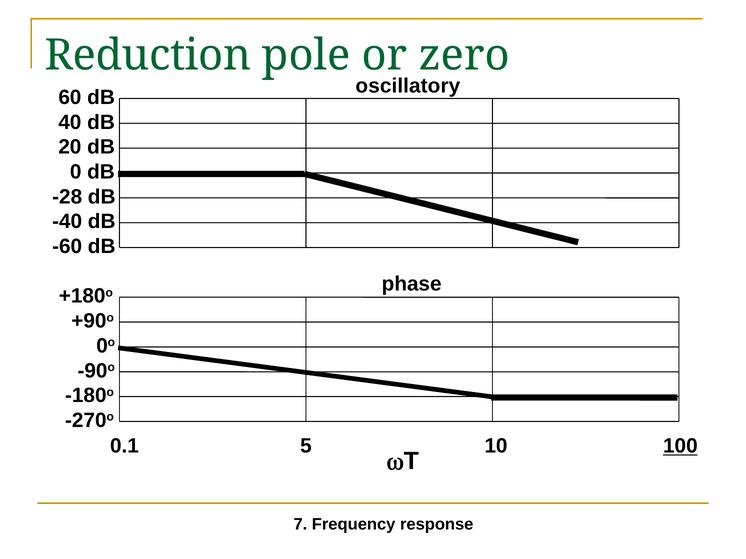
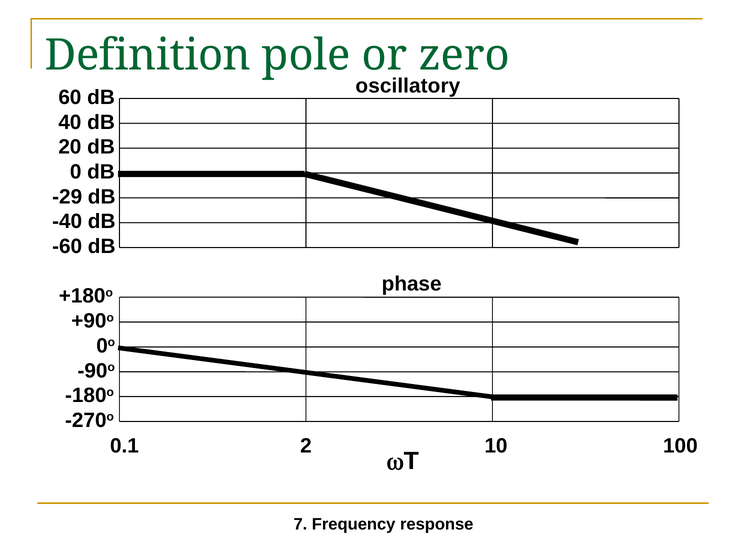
Reduction: Reduction -> Definition (148, 56)
-28: -28 -> -29 (67, 197)
5: 5 -> 2 (306, 447)
100 underline: present -> none (680, 447)
